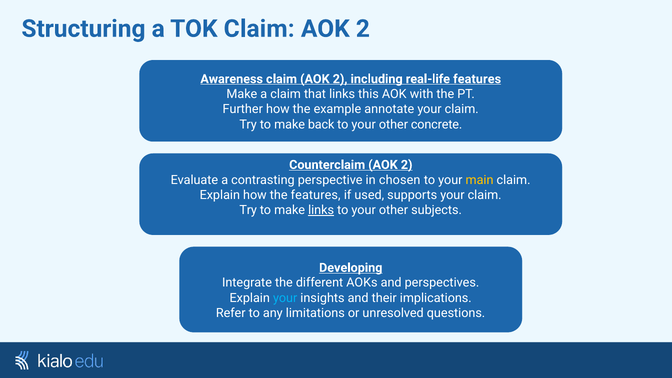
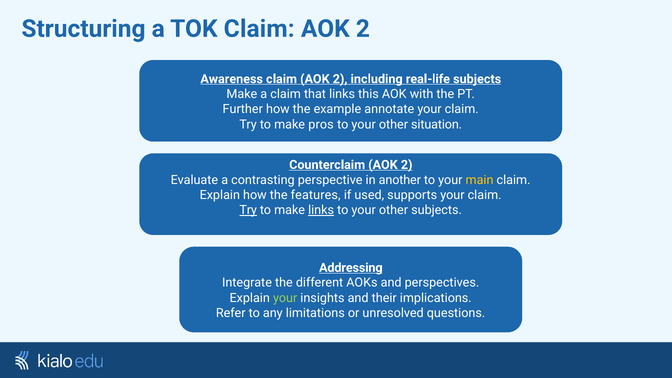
real-life features: features -> subjects (477, 79)
back: back -> pros (321, 124)
concrete: concrete -> situation (437, 124)
chosen: chosen -> another (400, 180)
Try underline: none -> present (248, 210)
Developing: Developing -> Addressing (351, 268)
your colour: light blue -> light green (285, 298)
